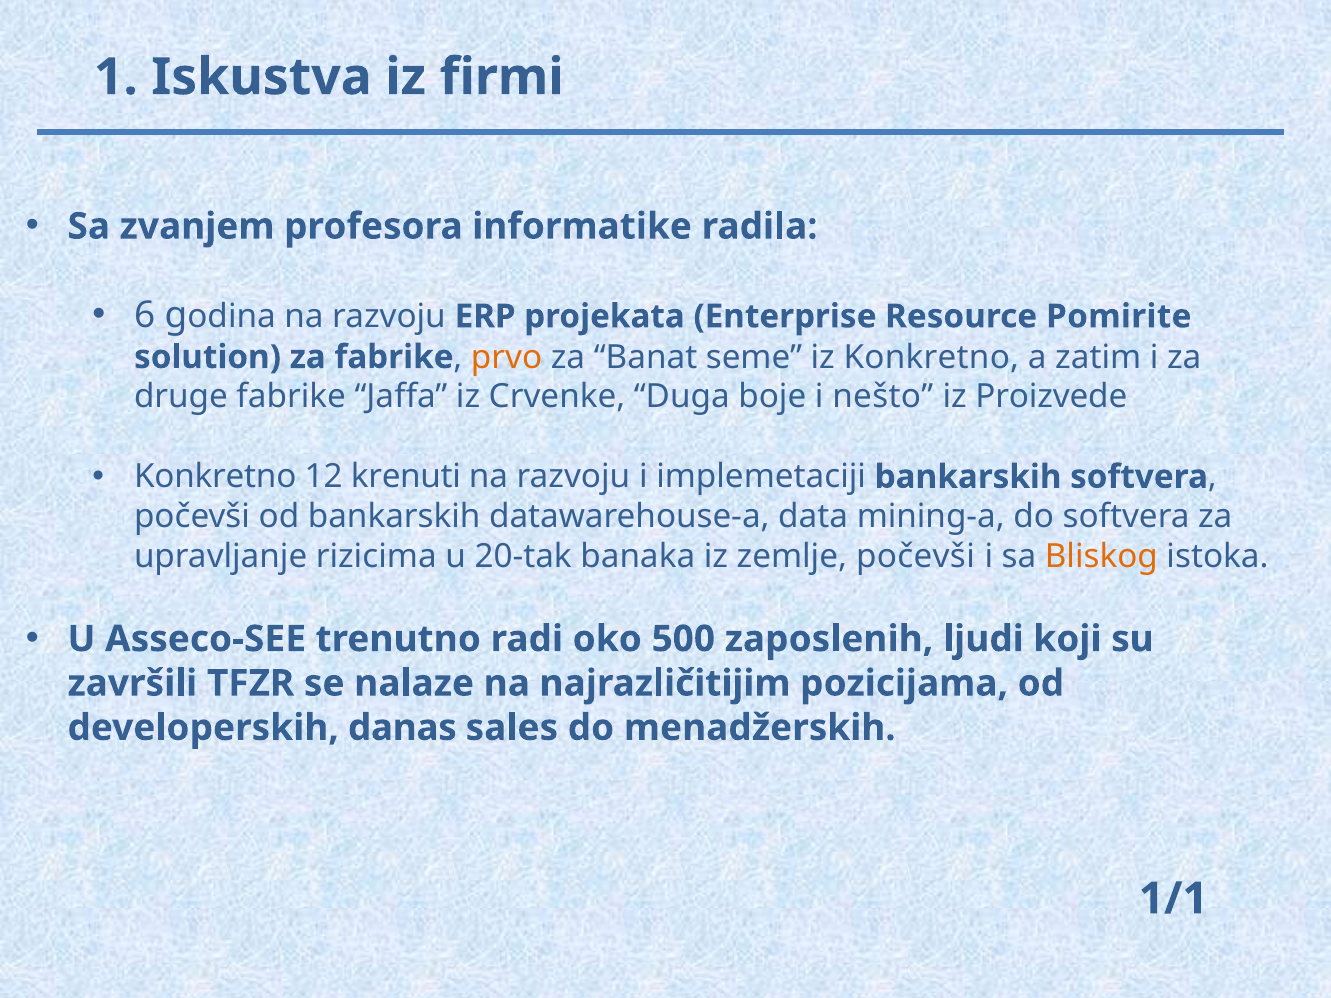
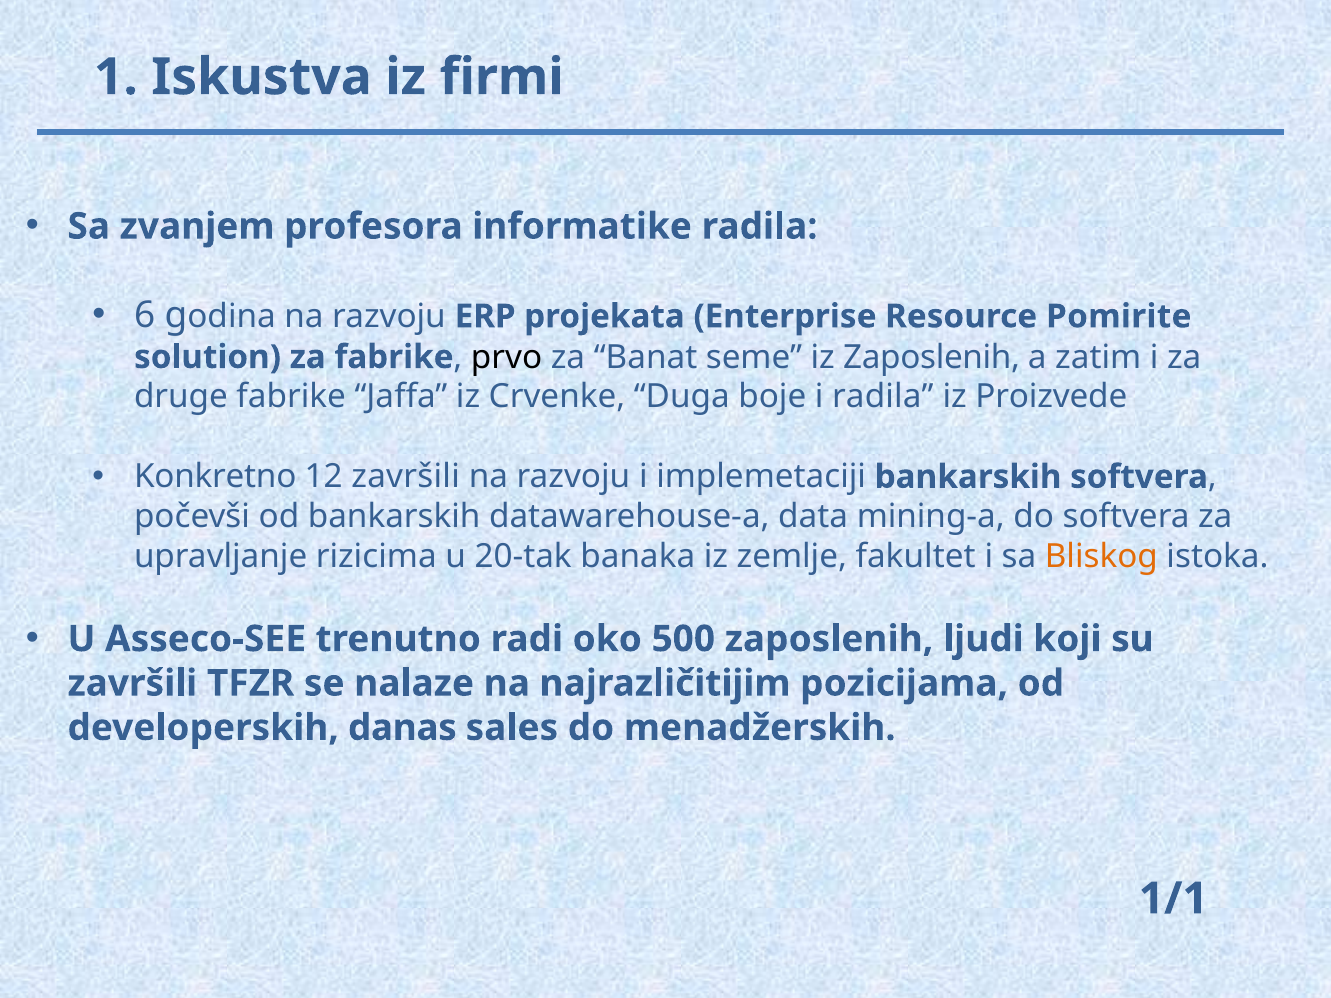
prvo colour: orange -> black (507, 357)
iz Konkretno: Konkretno -> Zaposlenih (932, 357)
i nešto: nešto -> radila (883, 397)
12 krenuti: krenuti -> završili (406, 477)
zemlje počevši: počevši -> fakultet (916, 557)
